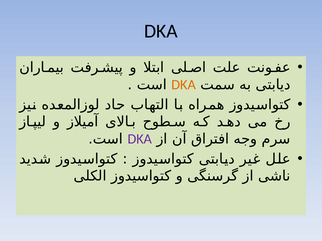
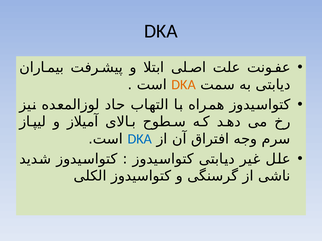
DKA colour: purple -> blue (140, 139)
